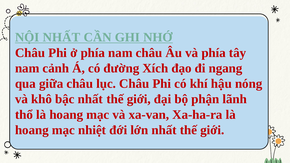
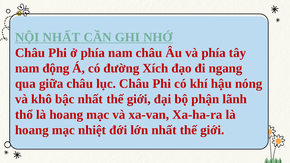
cảnh: cảnh -> động (56, 68)
